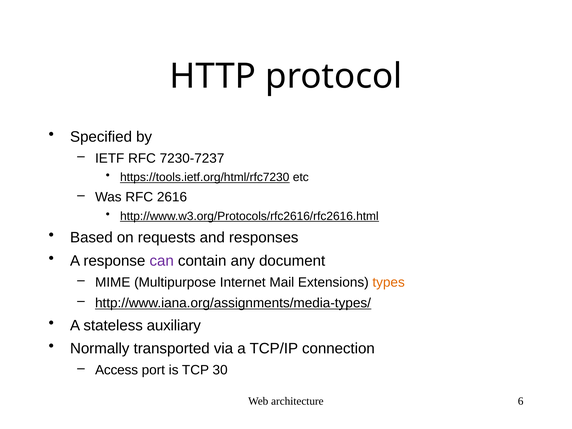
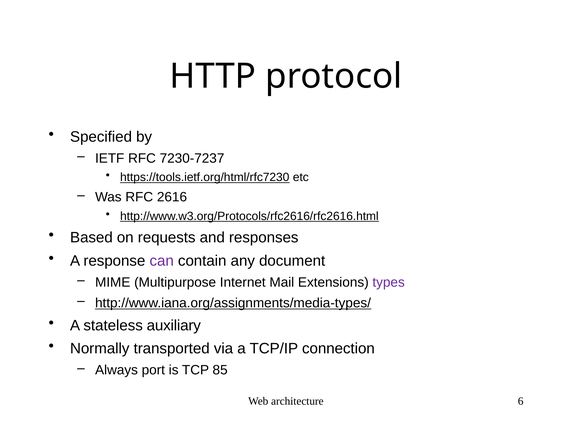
types colour: orange -> purple (389, 282)
Access: Access -> Always (117, 370)
30: 30 -> 85 (220, 370)
